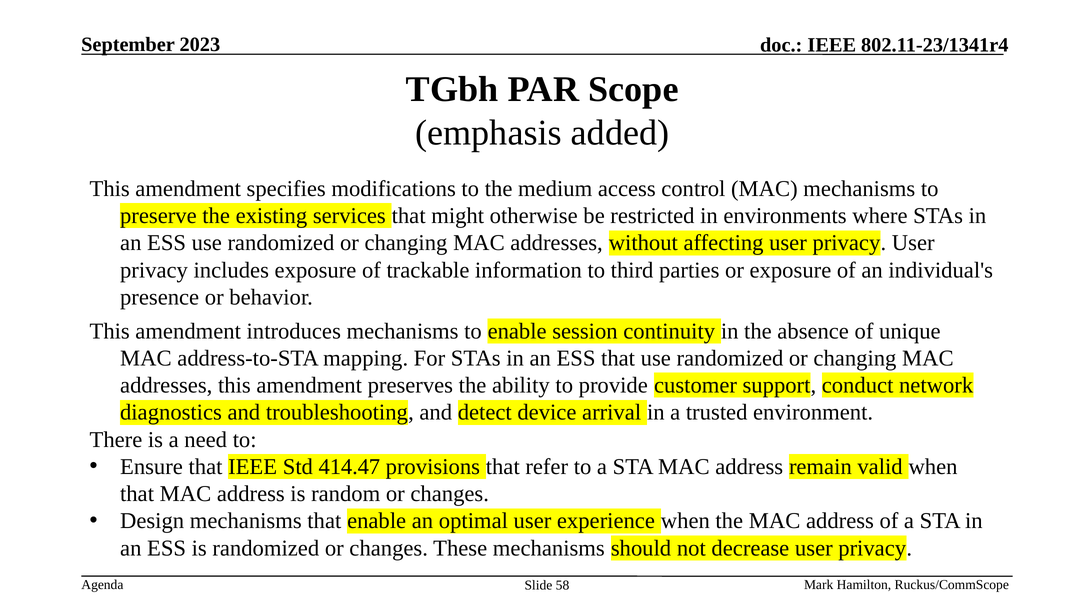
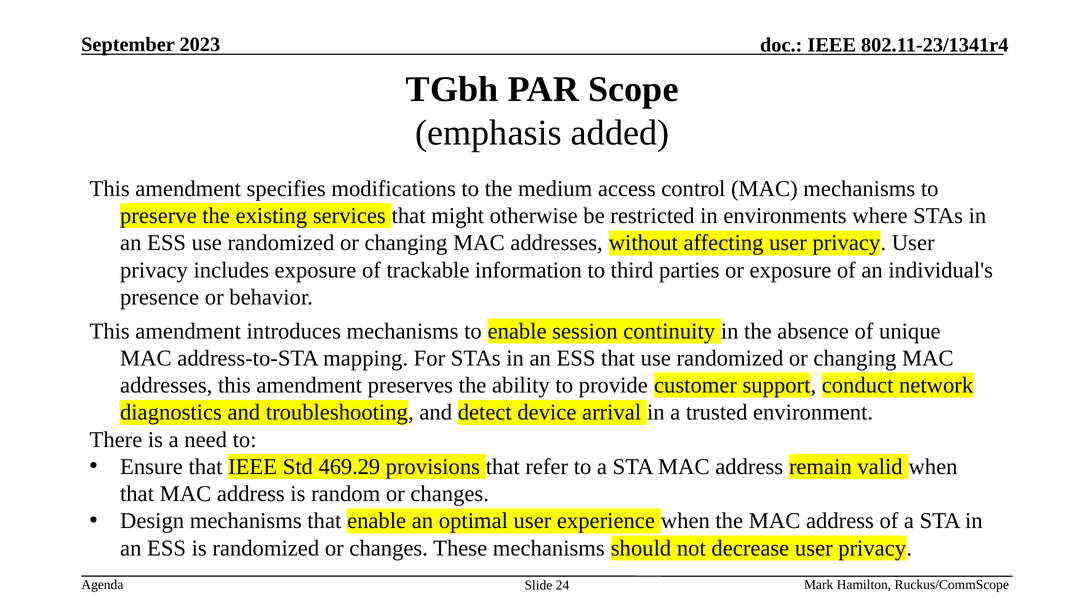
414.47: 414.47 -> 469.29 (349, 467)
58: 58 -> 24 (563, 585)
